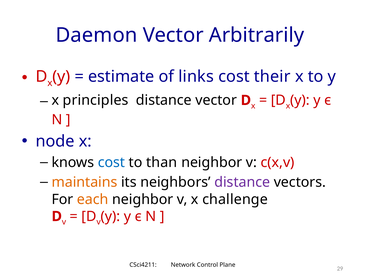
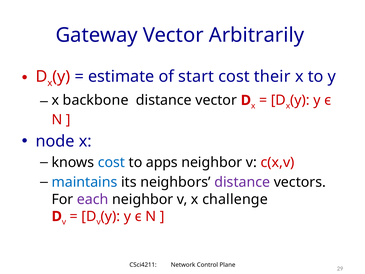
Daemon: Daemon -> Gateway (97, 35)
links: links -> start (196, 77)
principles: principles -> backbone (96, 100)
than: than -> apps (162, 162)
maintains colour: orange -> blue (85, 182)
each colour: orange -> purple (93, 199)
